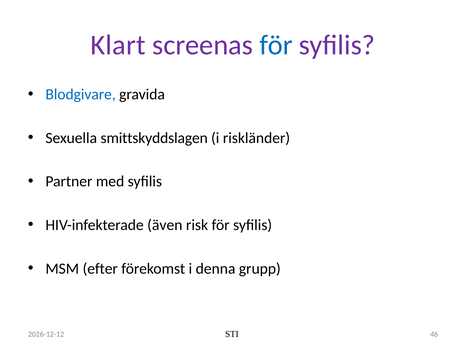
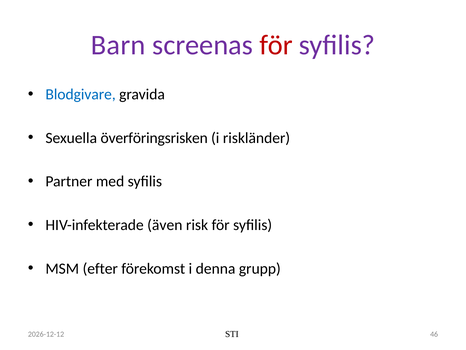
Klart: Klart -> Barn (118, 45)
för colour: blue -> red (276, 45)
smittskyddslagen: smittskyddslagen -> överföringsrisken (154, 138)
